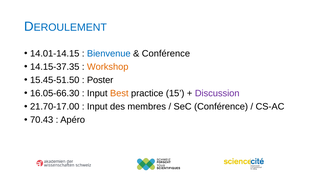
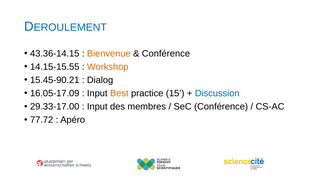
14.01-14.15: 14.01-14.15 -> 43.36-14.15 (55, 54)
Bienvenue colour: blue -> orange (109, 54)
14.15-37.35: 14.15-37.35 -> 14.15-15.55 (55, 67)
15.45-51.50: 15.45-51.50 -> 15.45-90.21 (55, 80)
Poster: Poster -> Dialog (100, 80)
16.05-66.30: 16.05-66.30 -> 16.05-17.09 (55, 93)
Discussion colour: purple -> blue (217, 93)
21.70-17.00: 21.70-17.00 -> 29.33-17.00 (55, 107)
70.43: 70.43 -> 77.72 (42, 120)
